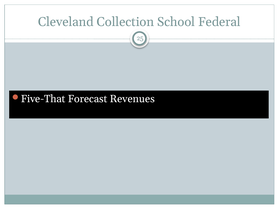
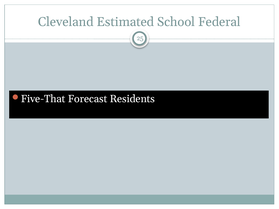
Collection: Collection -> Estimated (125, 22)
Revenues: Revenues -> Residents (132, 99)
